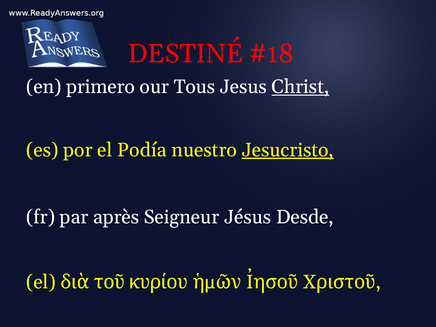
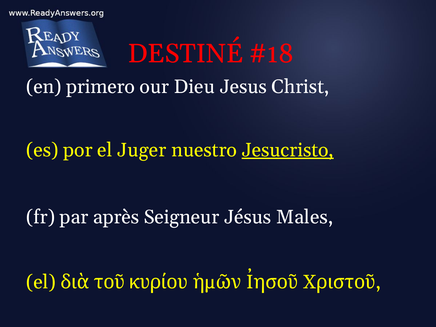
Tous: Tous -> Dieu (194, 87)
Christ underline: present -> none (300, 87)
Podía: Podía -> Juger (142, 150)
Desde: Desde -> Males (305, 217)
